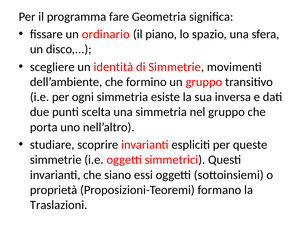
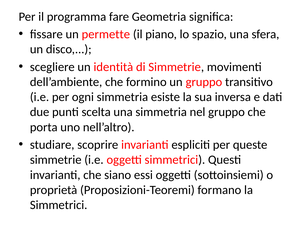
ordinario: ordinario -> permette (106, 34)
Traslazioni: Traslazioni -> Simmetrici (59, 205)
